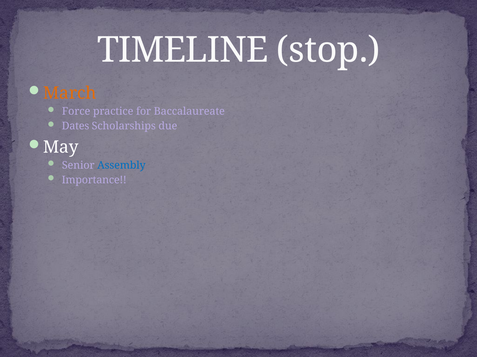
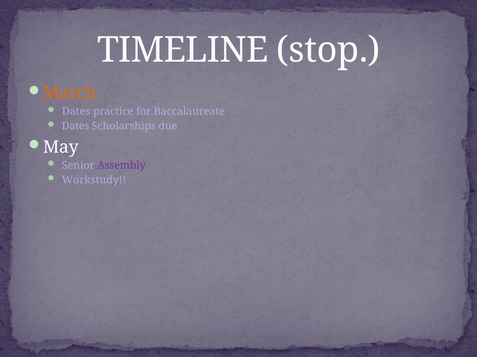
Force: Force -> Dates (76, 112)
Assembly colour: blue -> purple (121, 166)
Importance: Importance -> Workstudy (94, 180)
